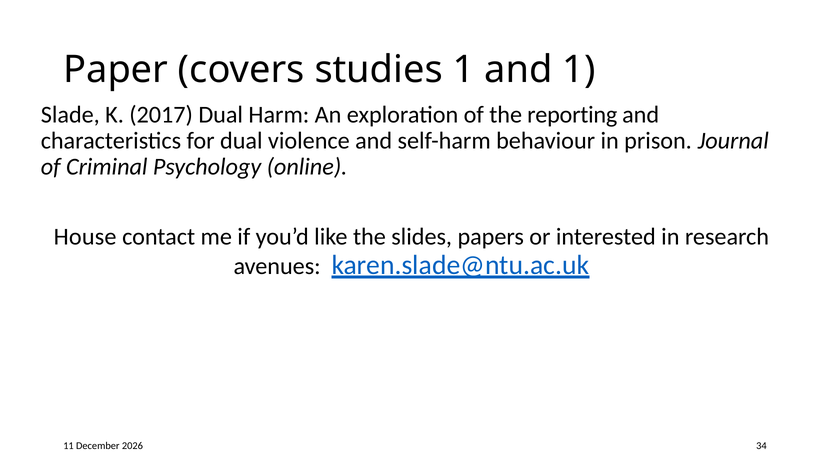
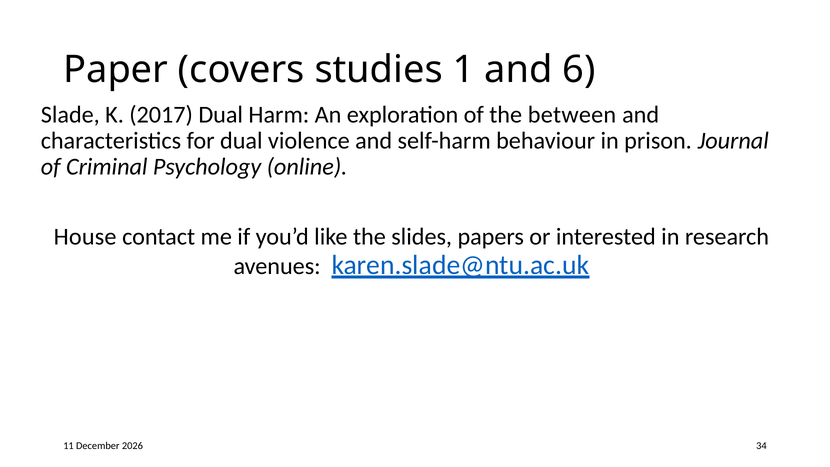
and 1: 1 -> 6 (579, 70)
reporting: reporting -> between (572, 115)
